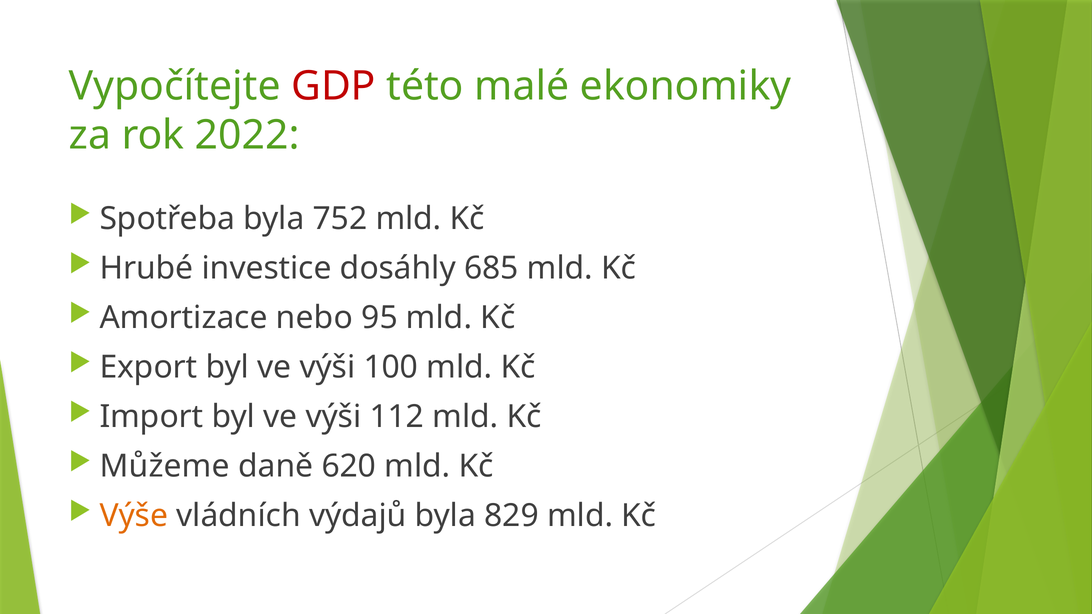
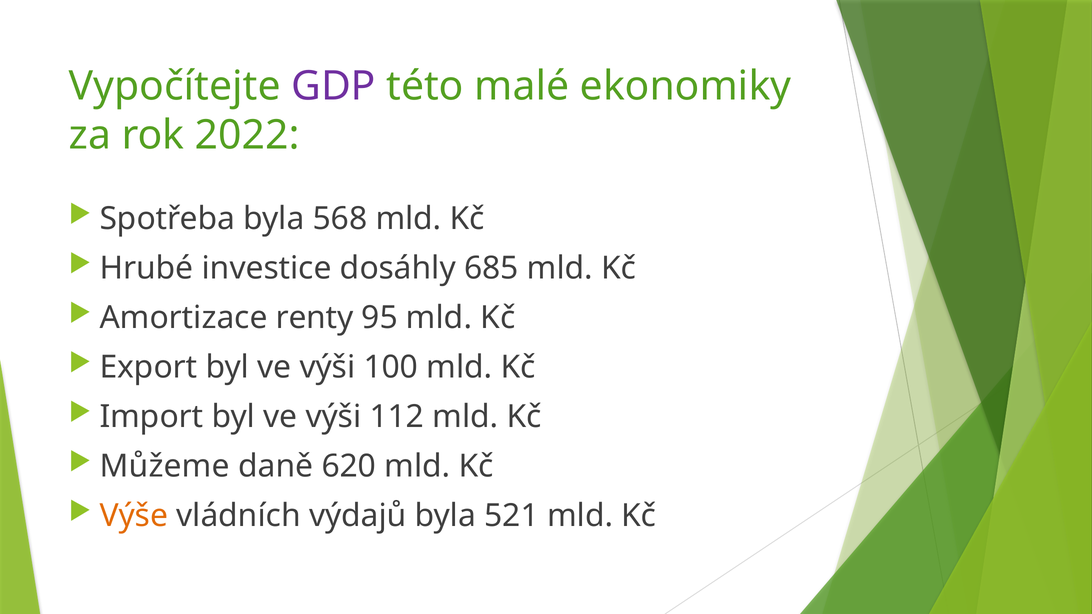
GDP colour: red -> purple (333, 86)
752: 752 -> 568 (340, 219)
nebo: nebo -> renty (315, 318)
829: 829 -> 521 (512, 516)
